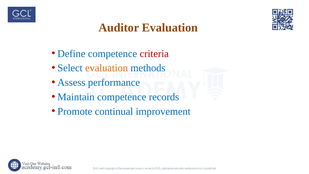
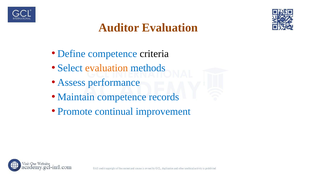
criteria colour: red -> black (154, 54)
